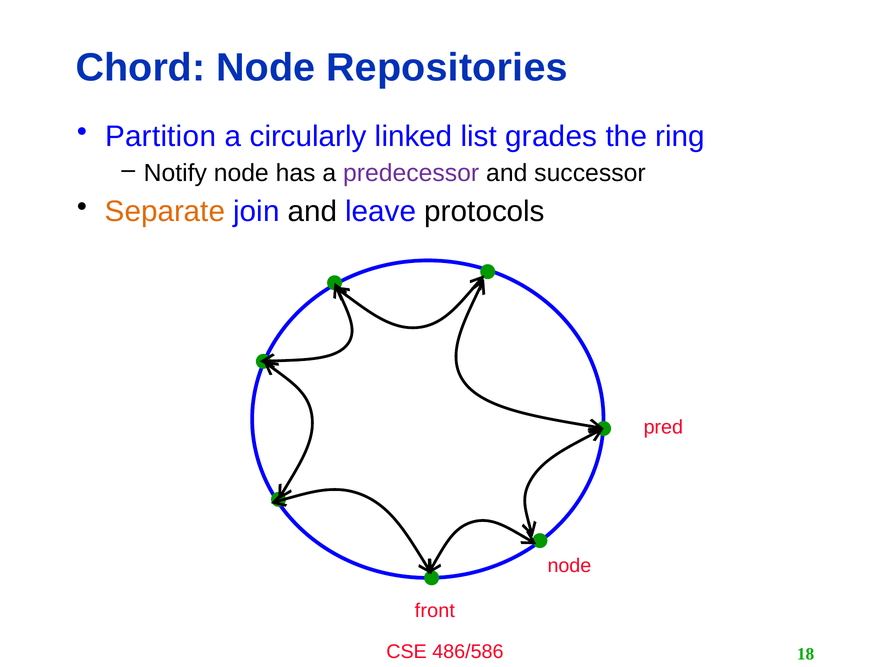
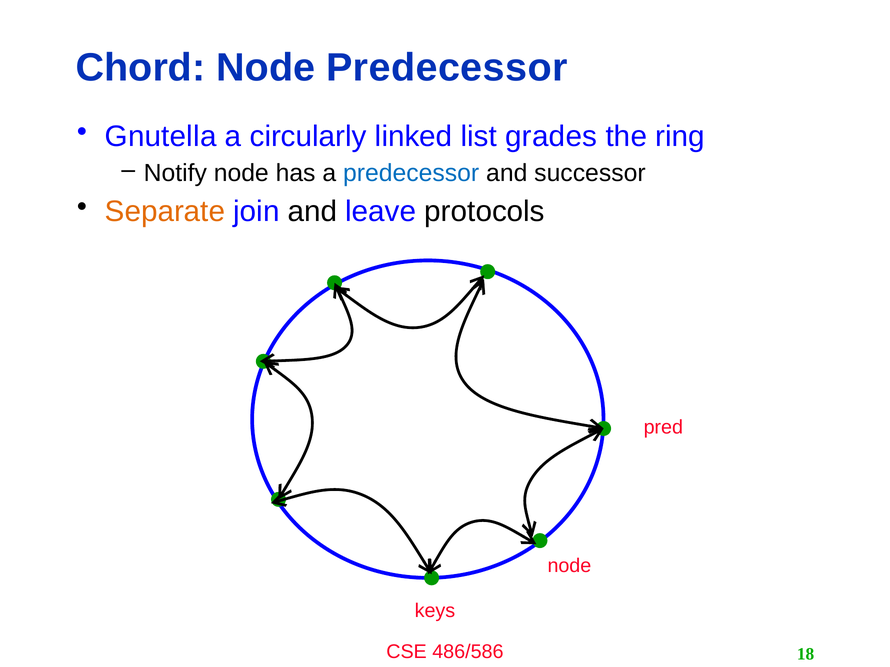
Node Repositories: Repositories -> Predecessor (447, 68)
Partition: Partition -> Gnutella (161, 137)
predecessor colour: purple -> blue (411, 173)
front: front -> keys (435, 611)
